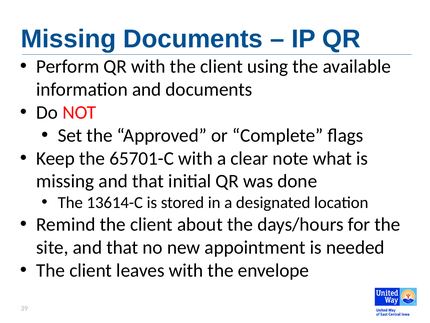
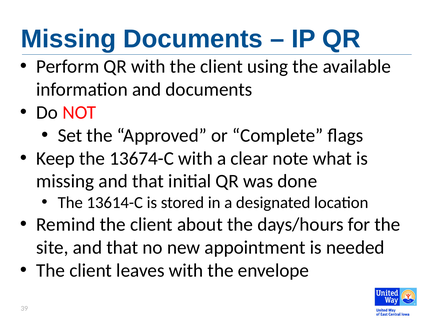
65701-C: 65701-C -> 13674-C (142, 158)
